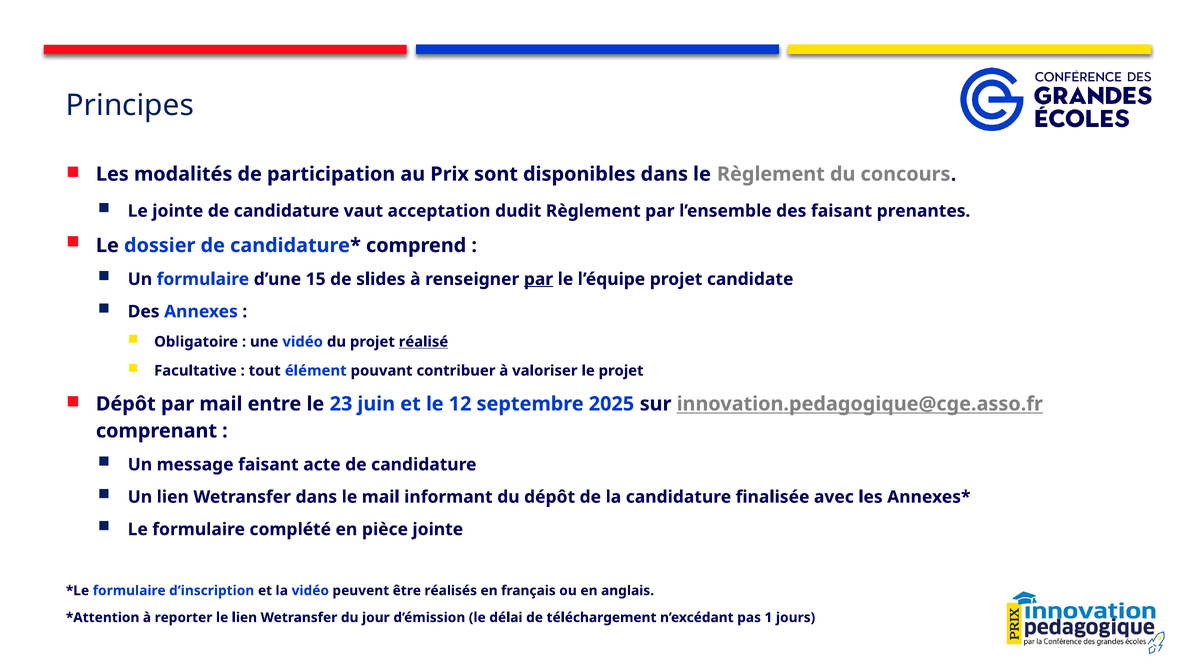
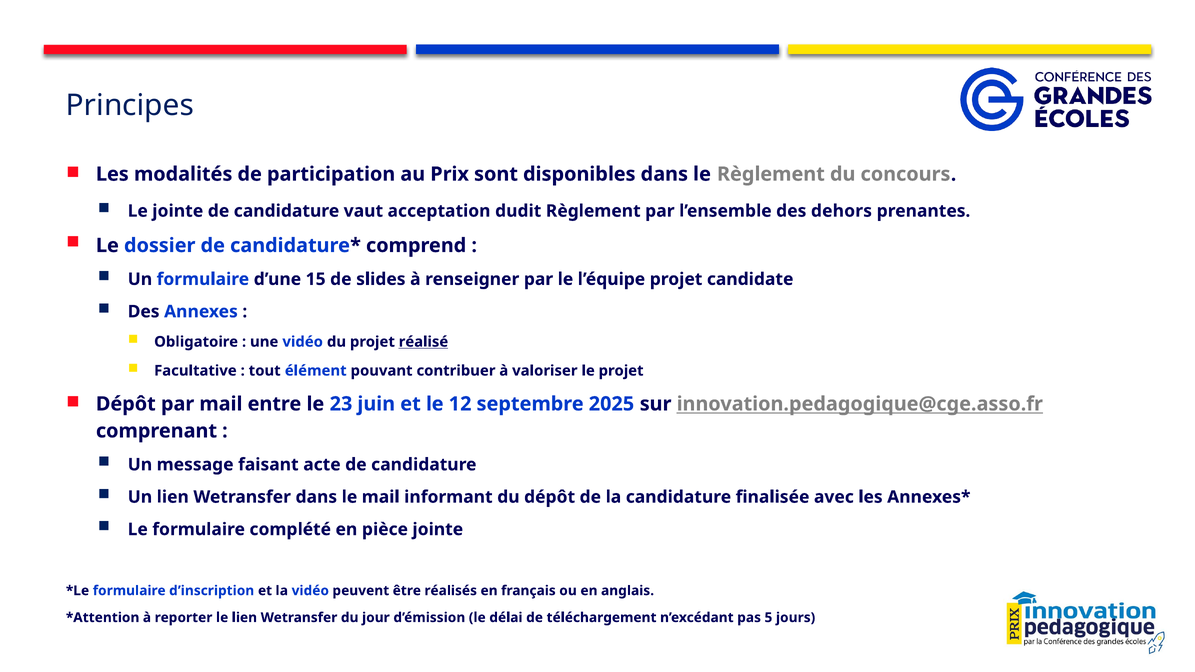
des faisant: faisant -> dehors (841, 211)
par underline: present -> none (539, 279)
1: 1 -> 5 (768, 618)
